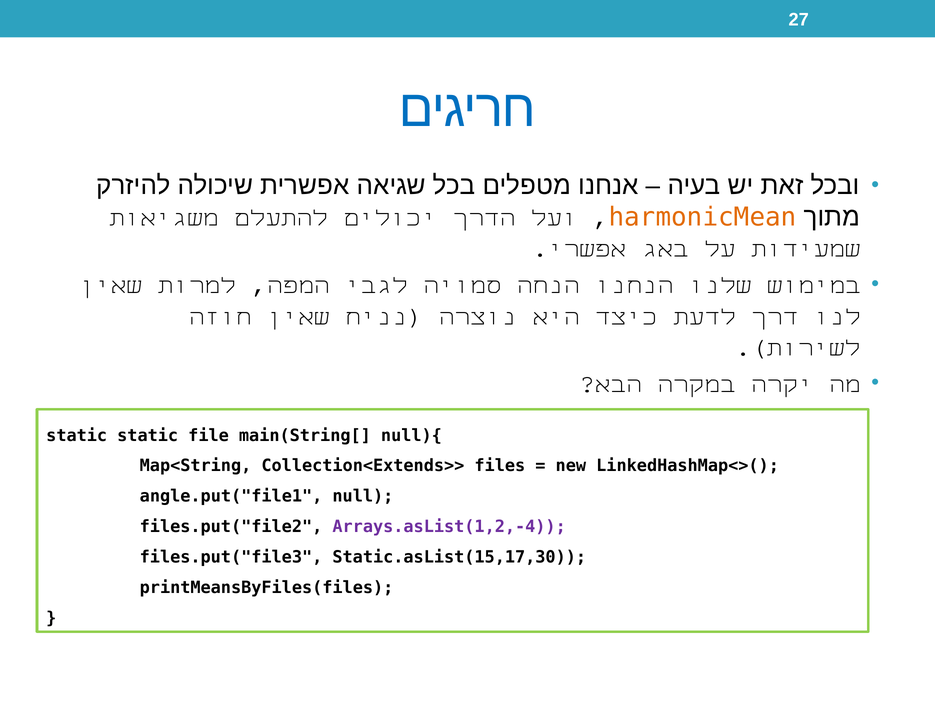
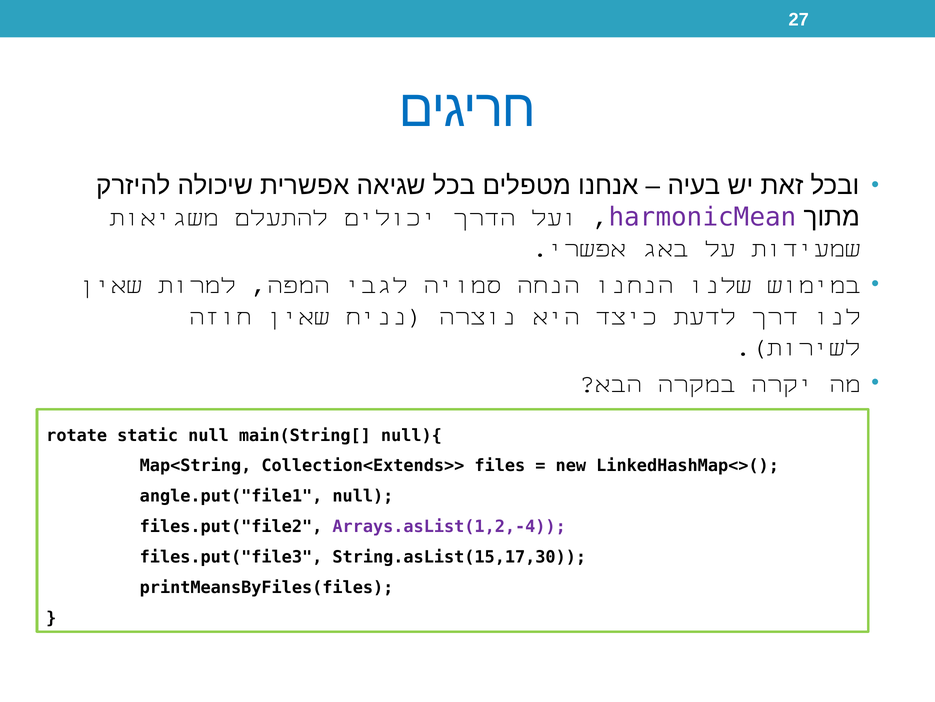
harmonicMean colour: orange -> purple (703, 217)
static: static -> rotate (77, 435)
static file: file -> null (209, 435)
Static.asList(15,17,30: Static.asList(15,17,30 -> String.asList(15,17,30 (459, 557)
